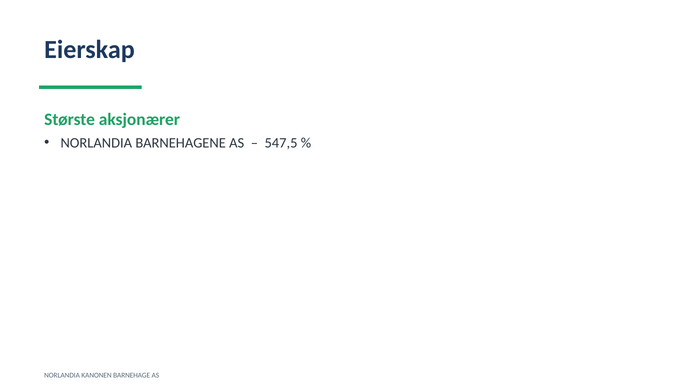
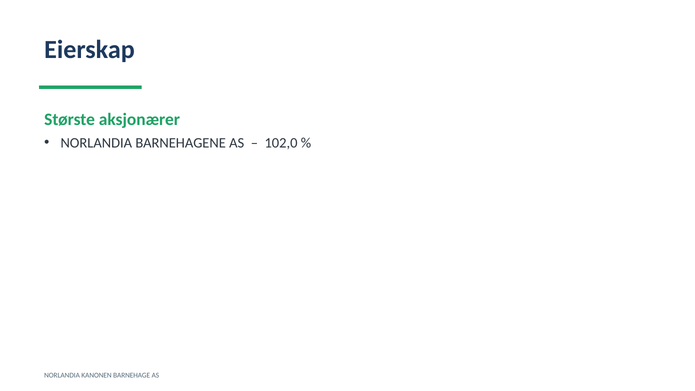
547,5: 547,5 -> 102,0 (281, 143)
